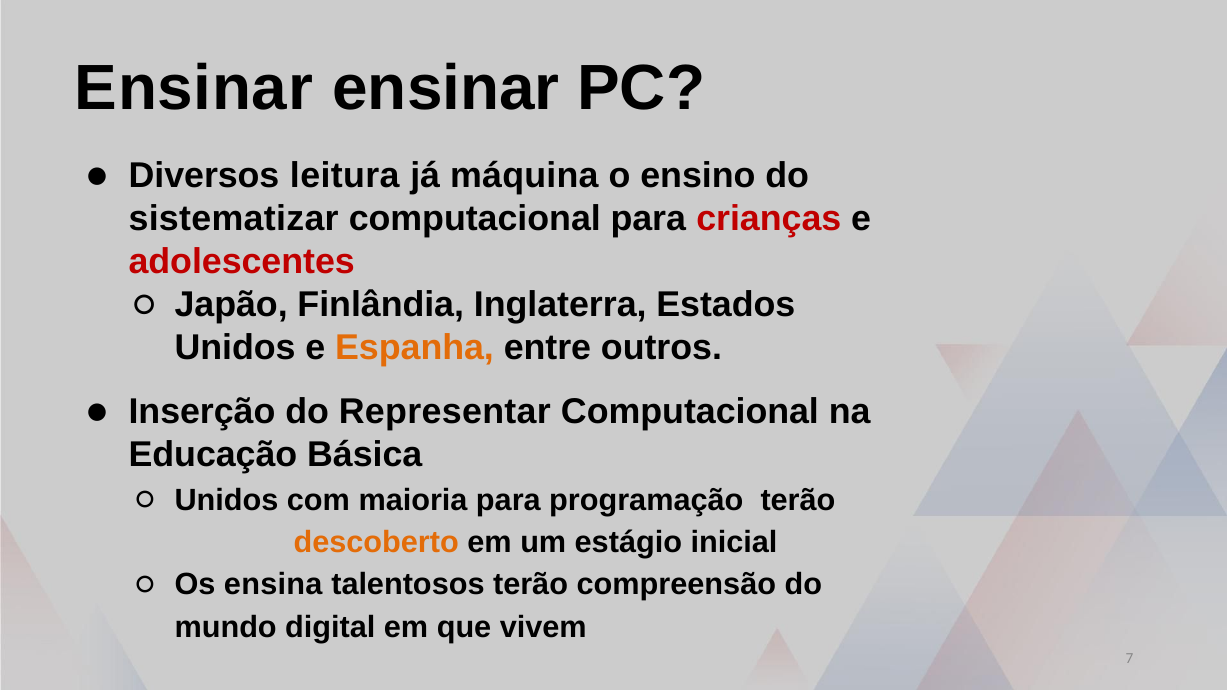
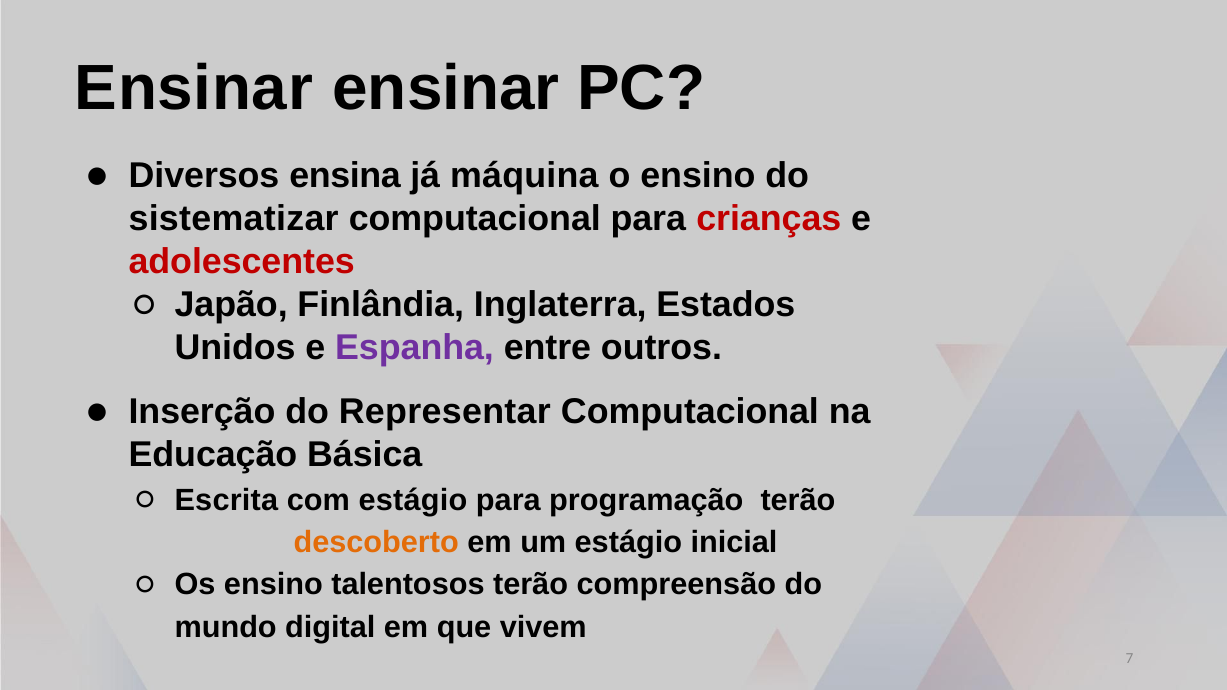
leitura: leitura -> ensina (345, 176)
Espanha colour: orange -> purple (415, 348)
Unidos: Unidos -> Escrita (226, 500)
com maioria: maioria -> estágio (413, 500)
Os ensina: ensina -> ensino (273, 585)
